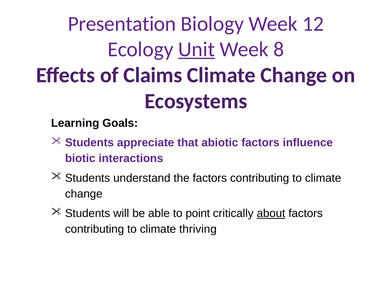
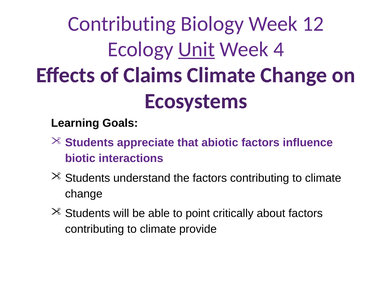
Presentation: Presentation -> Contributing (122, 24)
8: 8 -> 4 (279, 49)
about underline: present -> none (271, 213)
thriving: thriving -> provide (198, 229)
